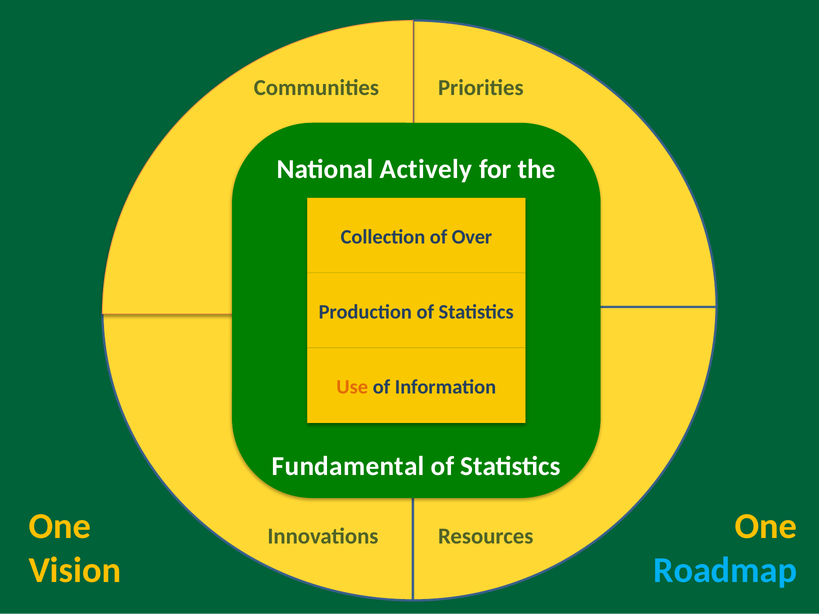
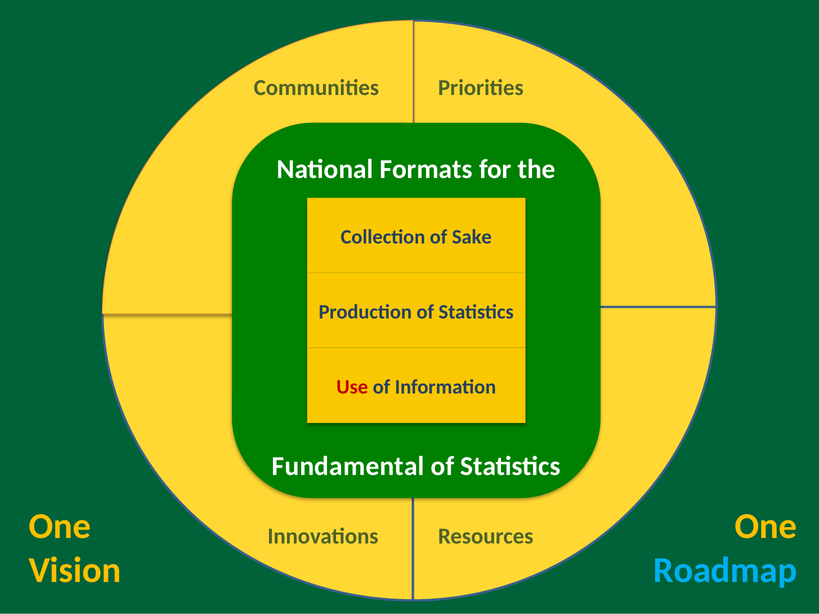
Actively: Actively -> Formats (426, 169)
Over: Over -> Sake (472, 237)
Use colour: orange -> red (352, 387)
